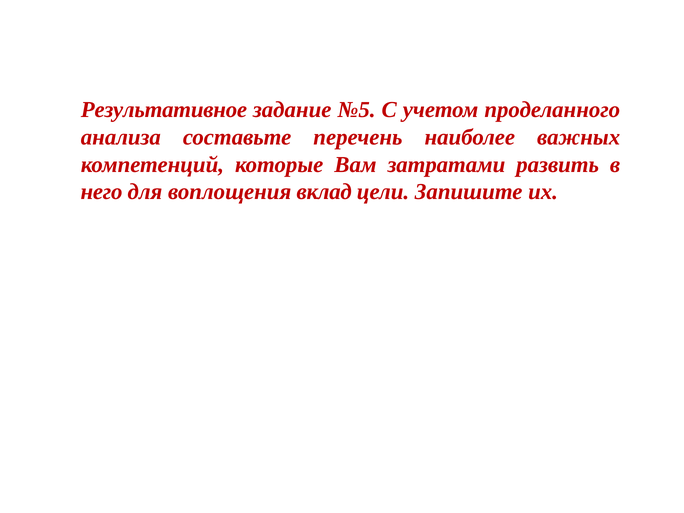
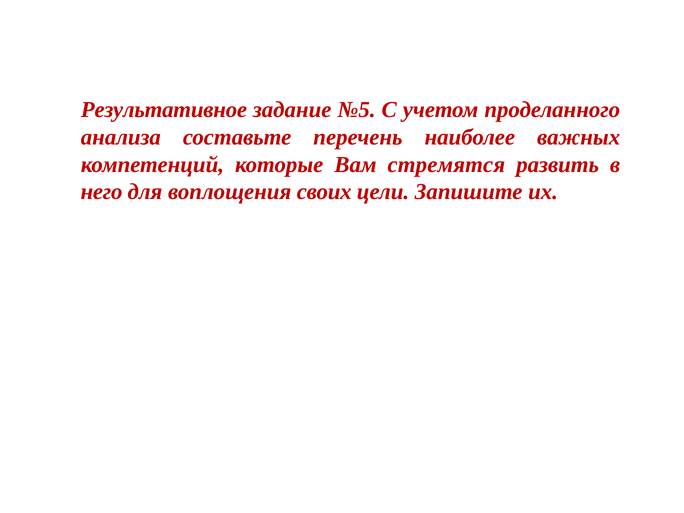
затратами: затратами -> стремятся (446, 165)
вклад: вклад -> своих (324, 192)
